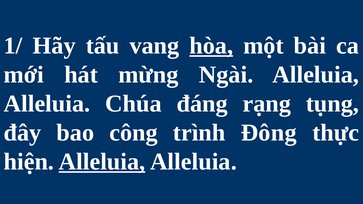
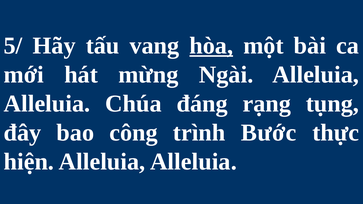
1/: 1/ -> 5/ (13, 46)
Đông: Đông -> Bước (269, 133)
Alleluia underline: present -> none (102, 162)
